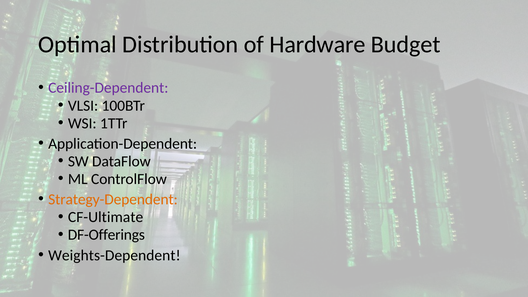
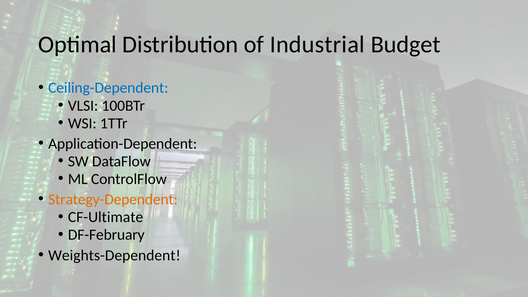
Hardware: Hardware -> Industrial (317, 44)
Ceiling-Dependent colour: purple -> blue (108, 88)
DF-Offerings: DF-Offerings -> DF-February (106, 235)
